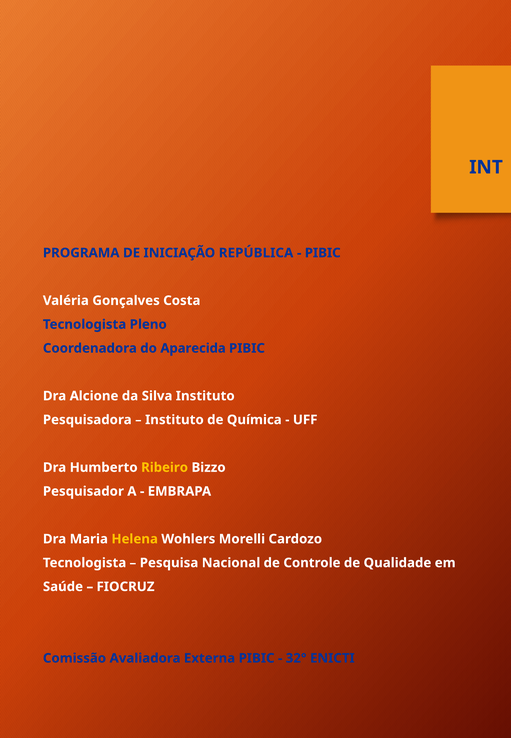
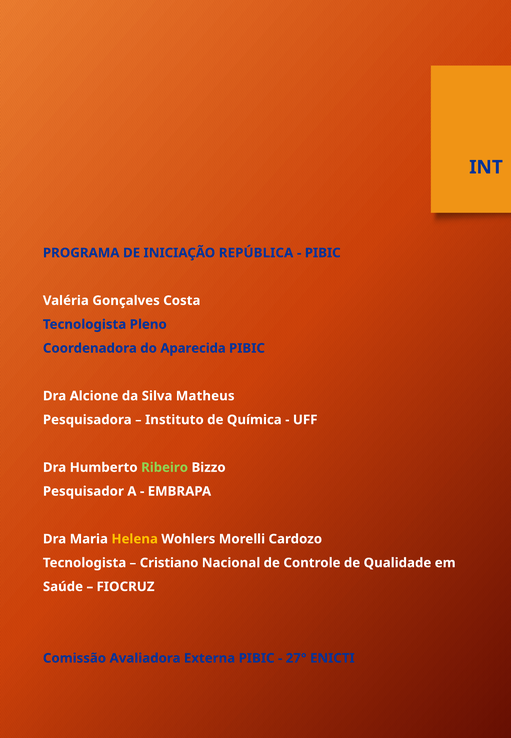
Silva Instituto: Instituto -> Matheus (205, 396)
Ribeiro colour: yellow -> light green (165, 468)
Pesquisa: Pesquisa -> Cristiano (169, 563)
32°: 32° -> 27° (296, 658)
